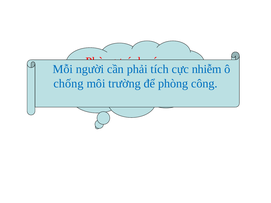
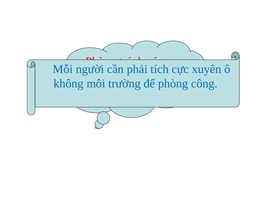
nhiễm: nhiễm -> xuyên (207, 69)
chống: chống -> không (69, 84)
